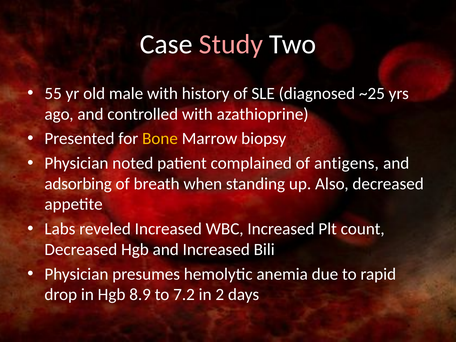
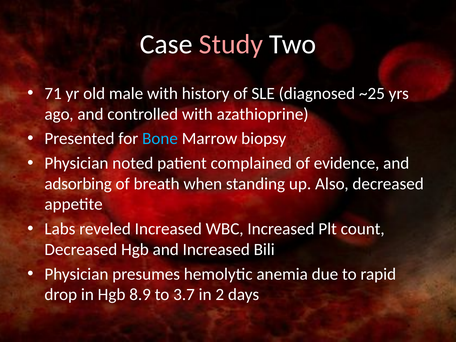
55: 55 -> 71 (53, 94)
Bone colour: yellow -> light blue (160, 139)
antigens: antigens -> evidence (347, 163)
7.2: 7.2 -> 3.7 (184, 295)
